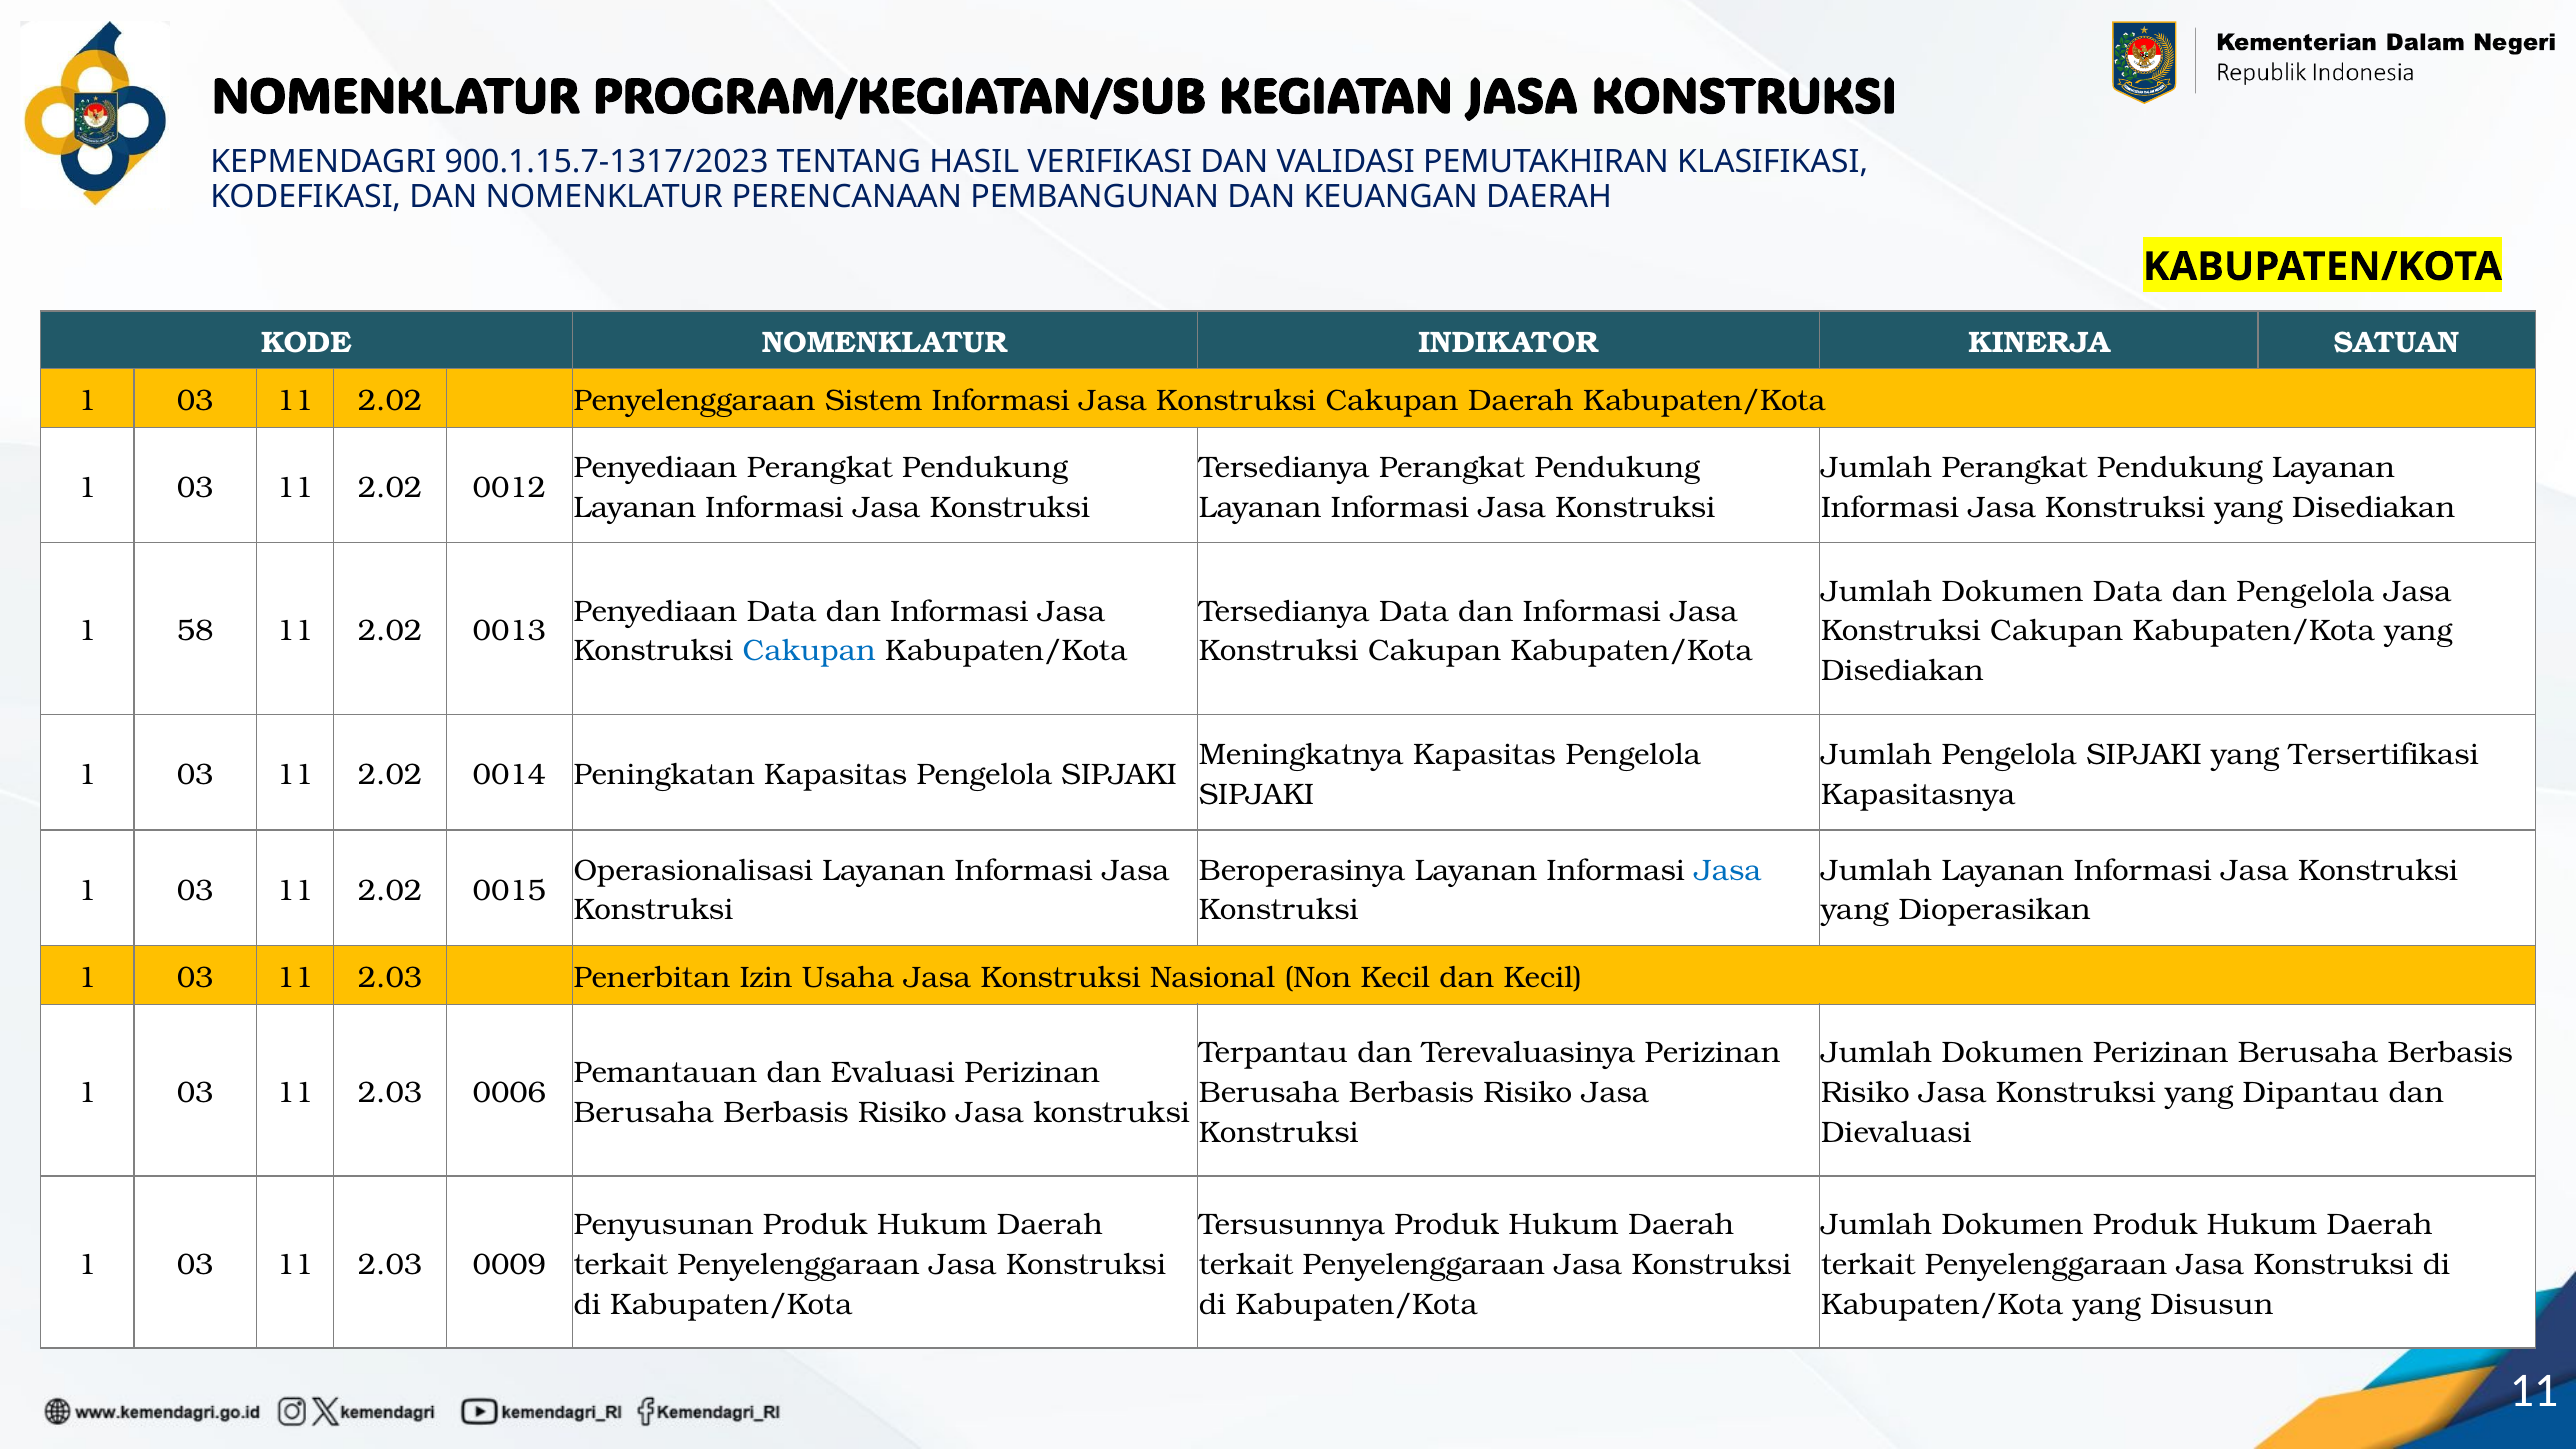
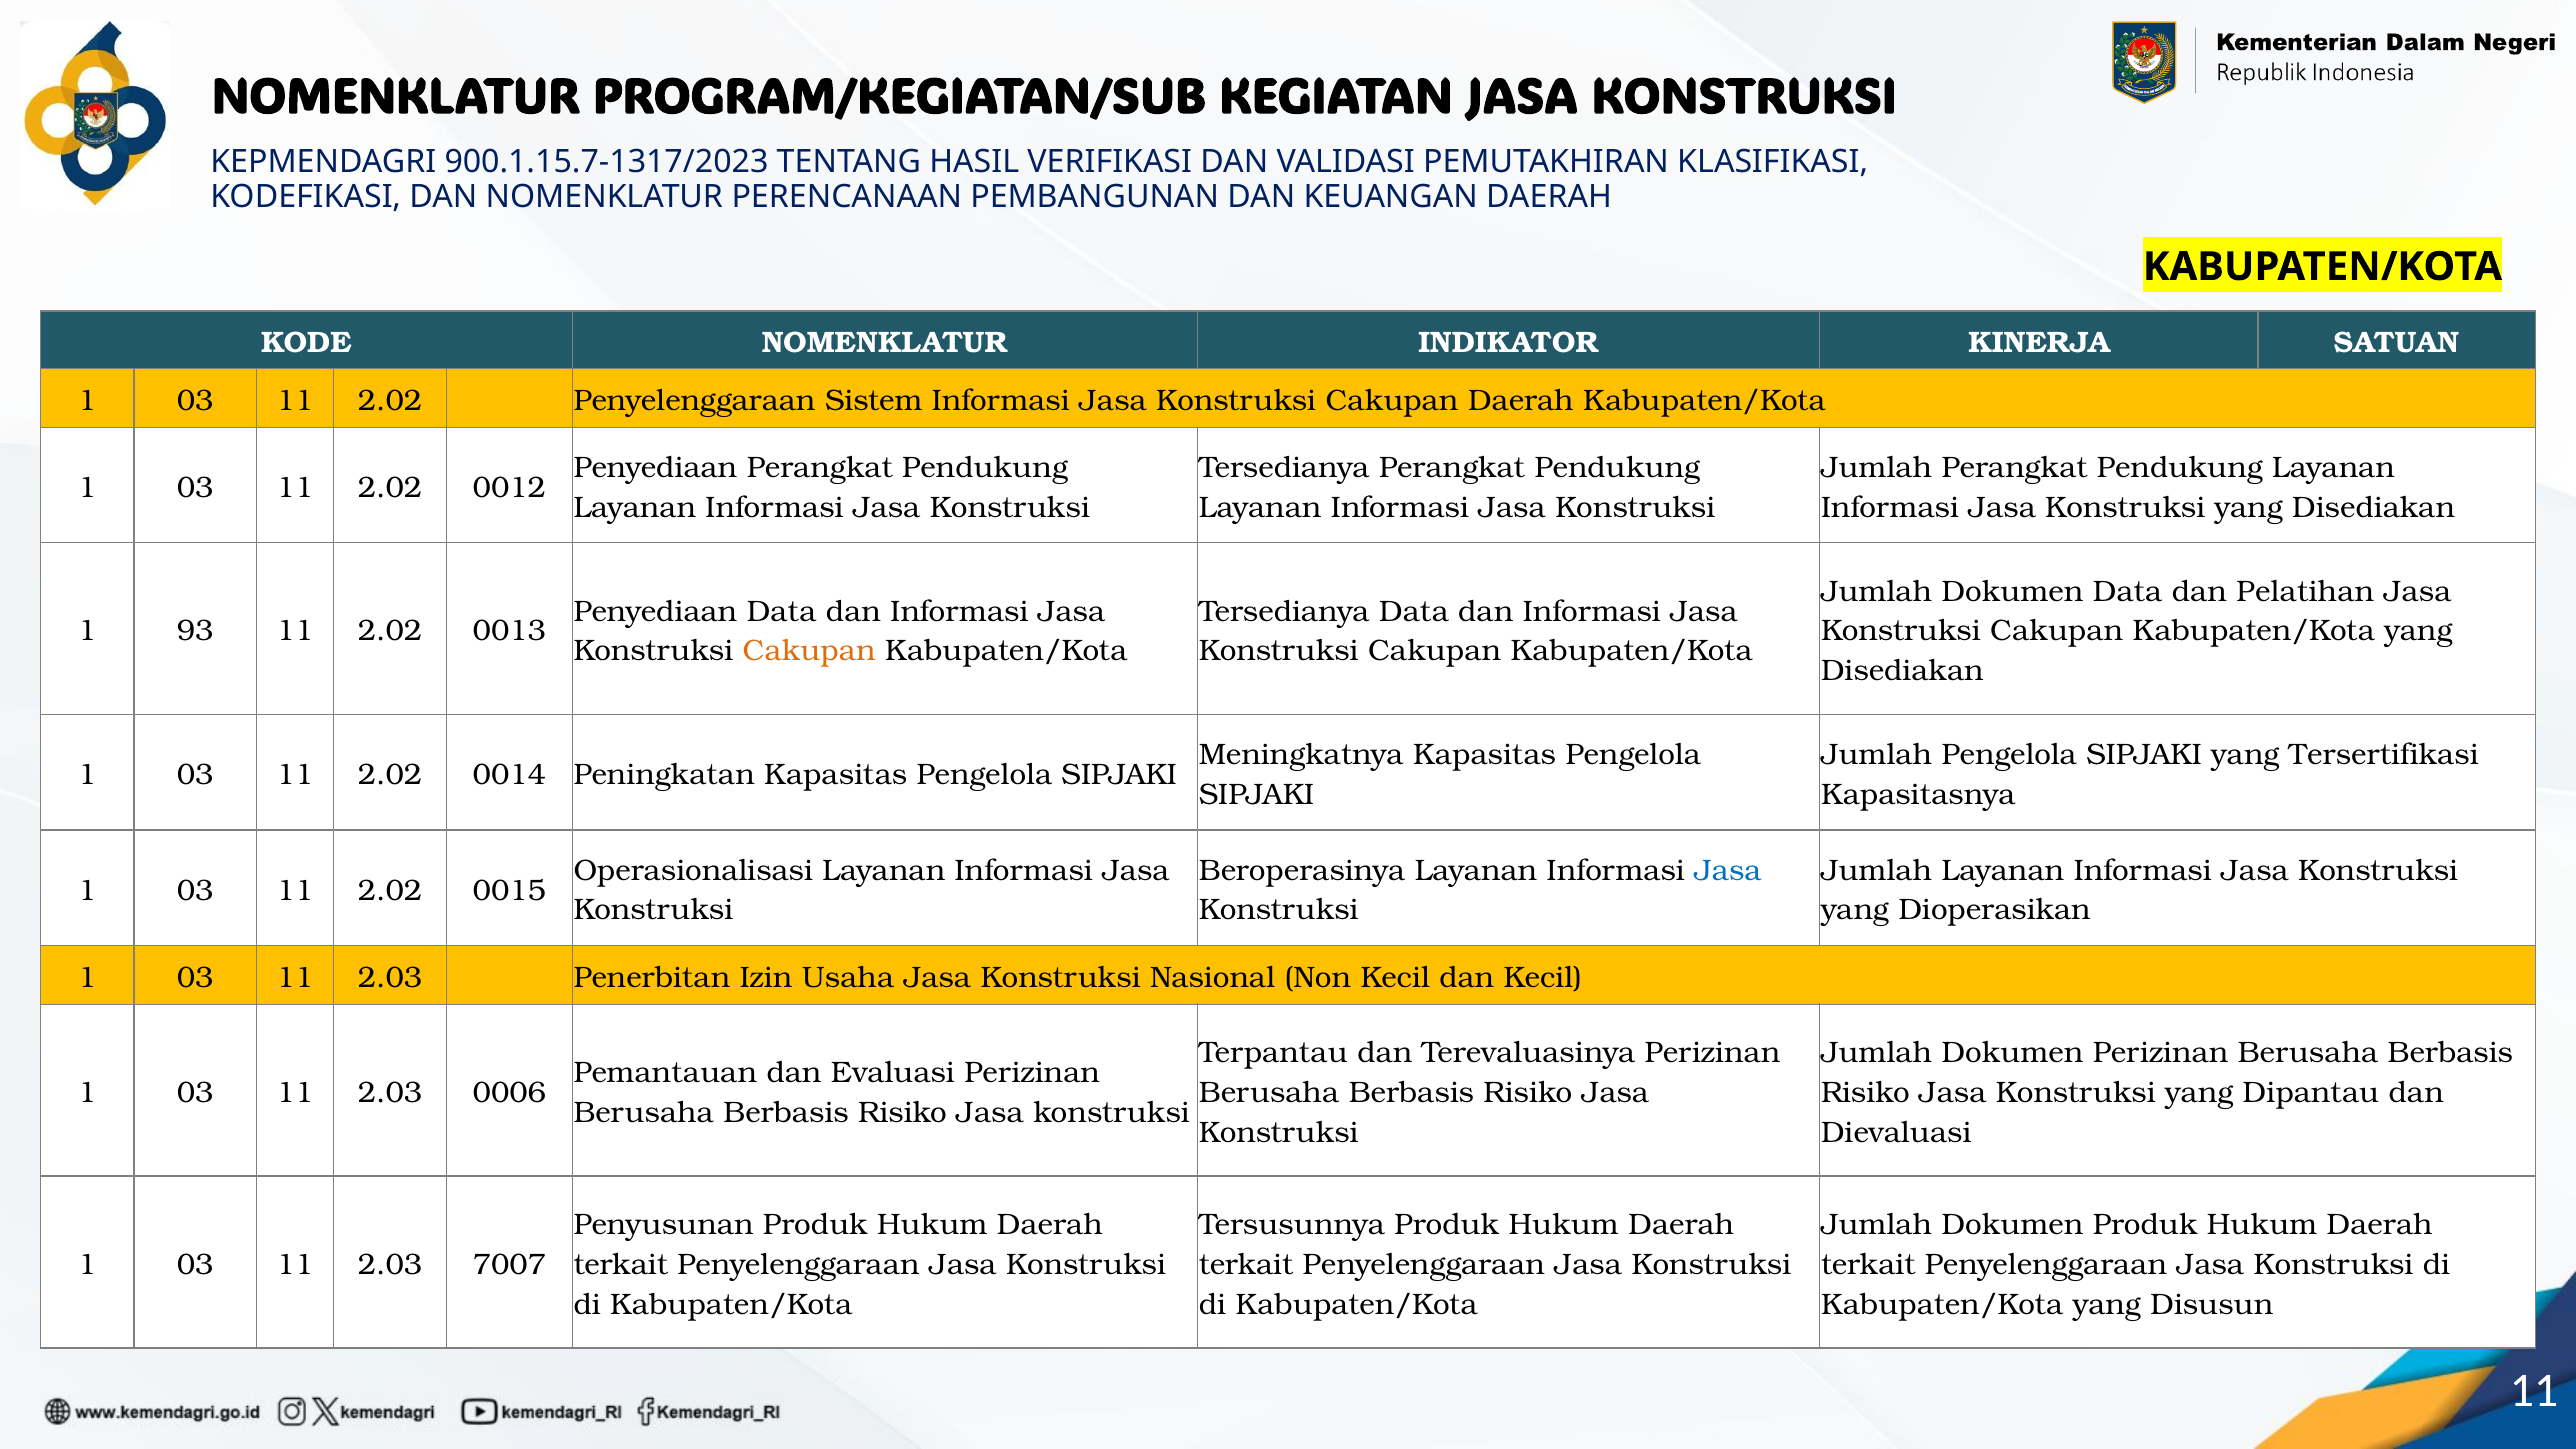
dan Pengelola: Pengelola -> Pelatihan (2305, 592)
58: 58 -> 93 (195, 631)
Cakupan colour: blue -> orange (809, 651)
0009: 0009 -> 7007 (509, 1265)
